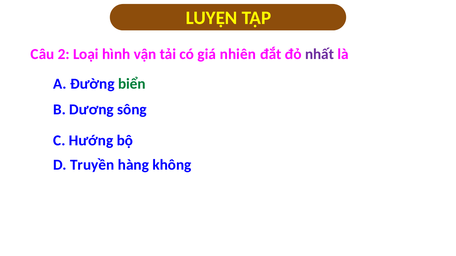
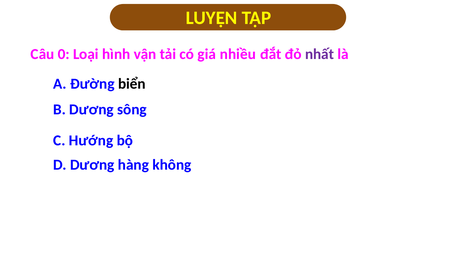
2: 2 -> 0 (64, 54)
nhiên: nhiên -> nhiều (238, 54)
biển colour: green -> black (132, 84)
D Truyền: Truyền -> Dương (92, 165)
